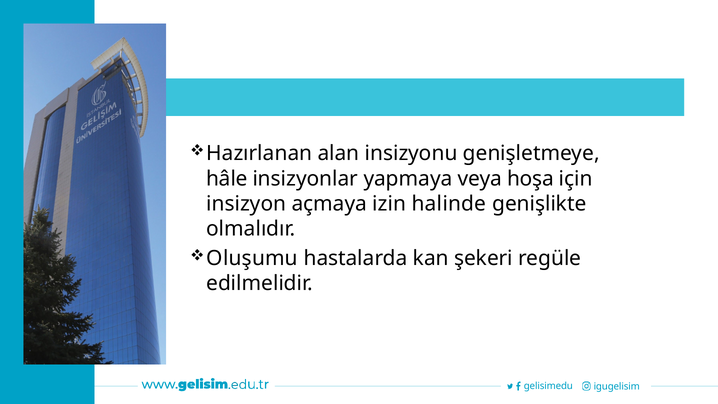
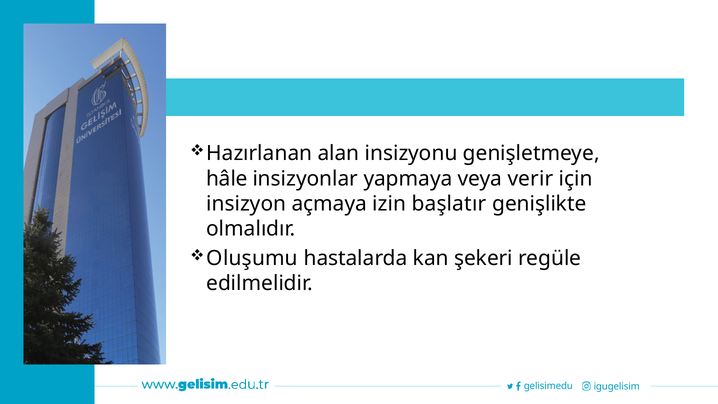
hoşa: hoşa -> verir (530, 179)
halinde: halinde -> başlatır (449, 204)
